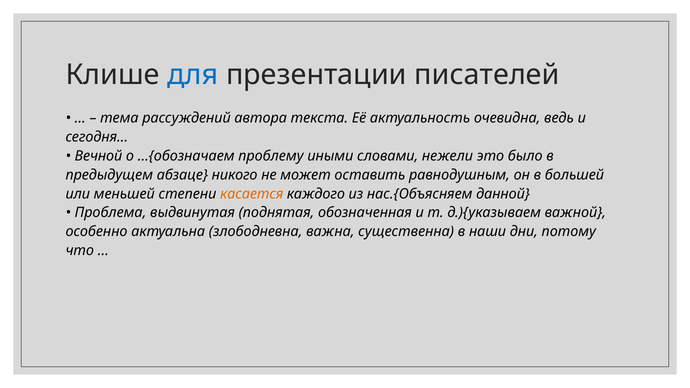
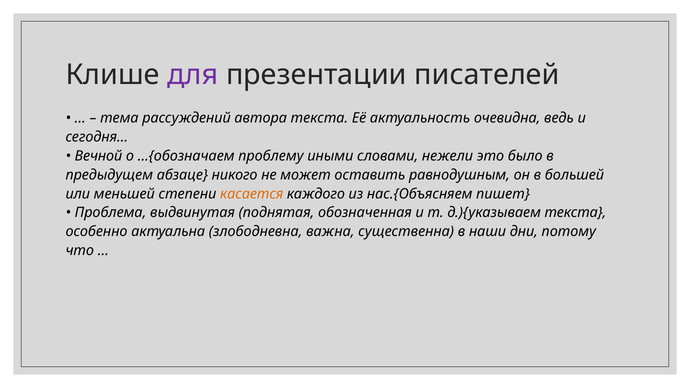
для colour: blue -> purple (193, 75)
данной: данной -> пишет (503, 194)
д.){указываем важной: важной -> текста (575, 213)
